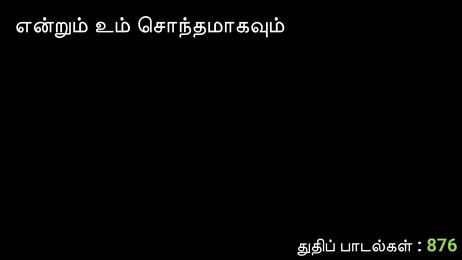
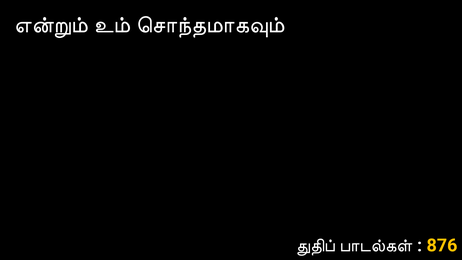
876 colour: light green -> yellow (442, 245)
